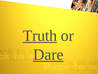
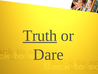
Dare underline: present -> none (48, 54)
